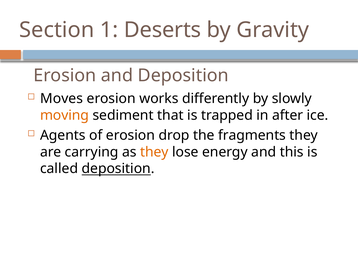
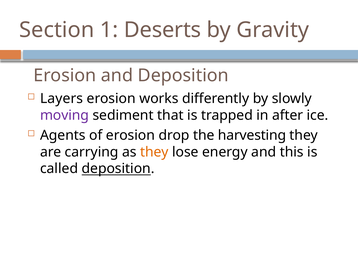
Moves: Moves -> Layers (62, 99)
moving colour: orange -> purple (65, 115)
fragments: fragments -> harvesting (252, 136)
